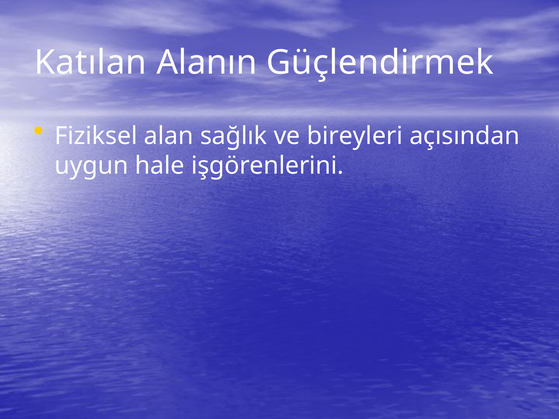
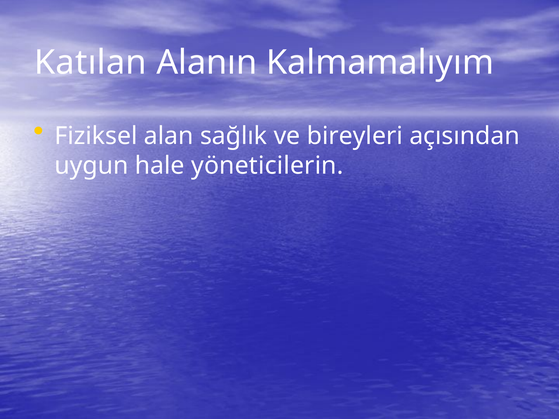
Güçlendirmek: Güçlendirmek -> Kalmamalıyım (380, 63)
işgörenlerini: işgörenlerini -> yöneticilerin (267, 166)
